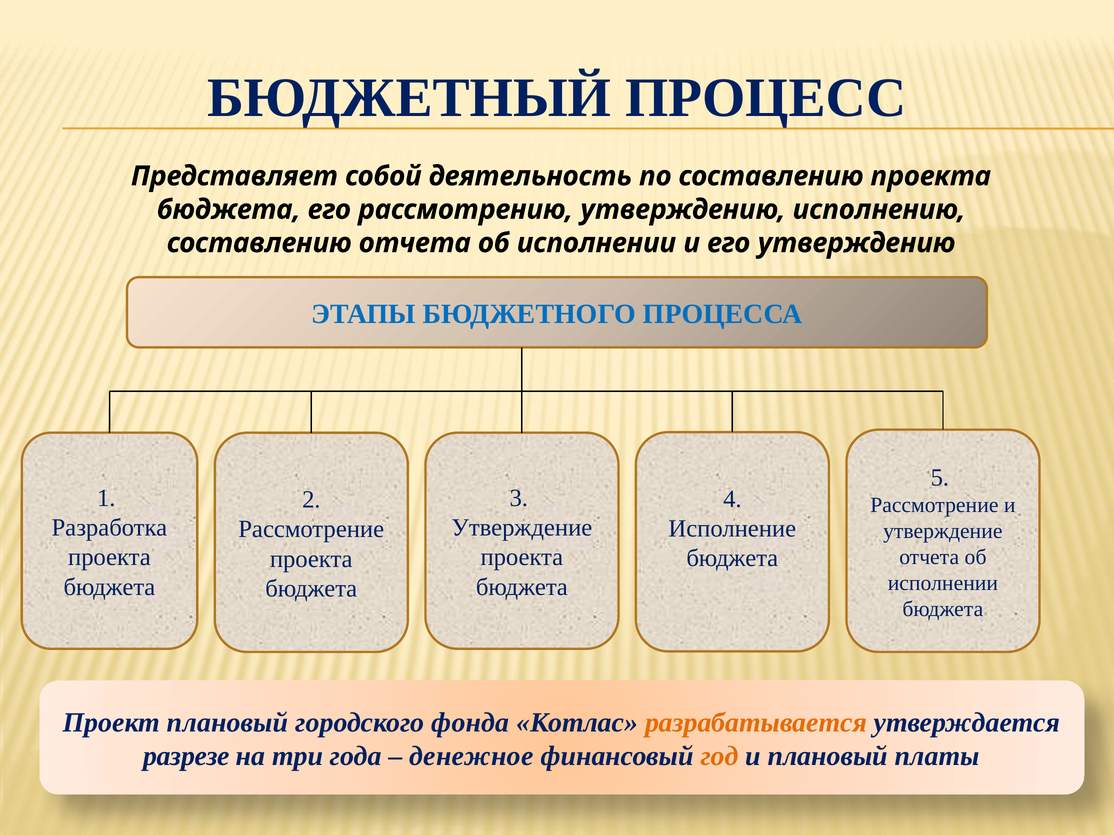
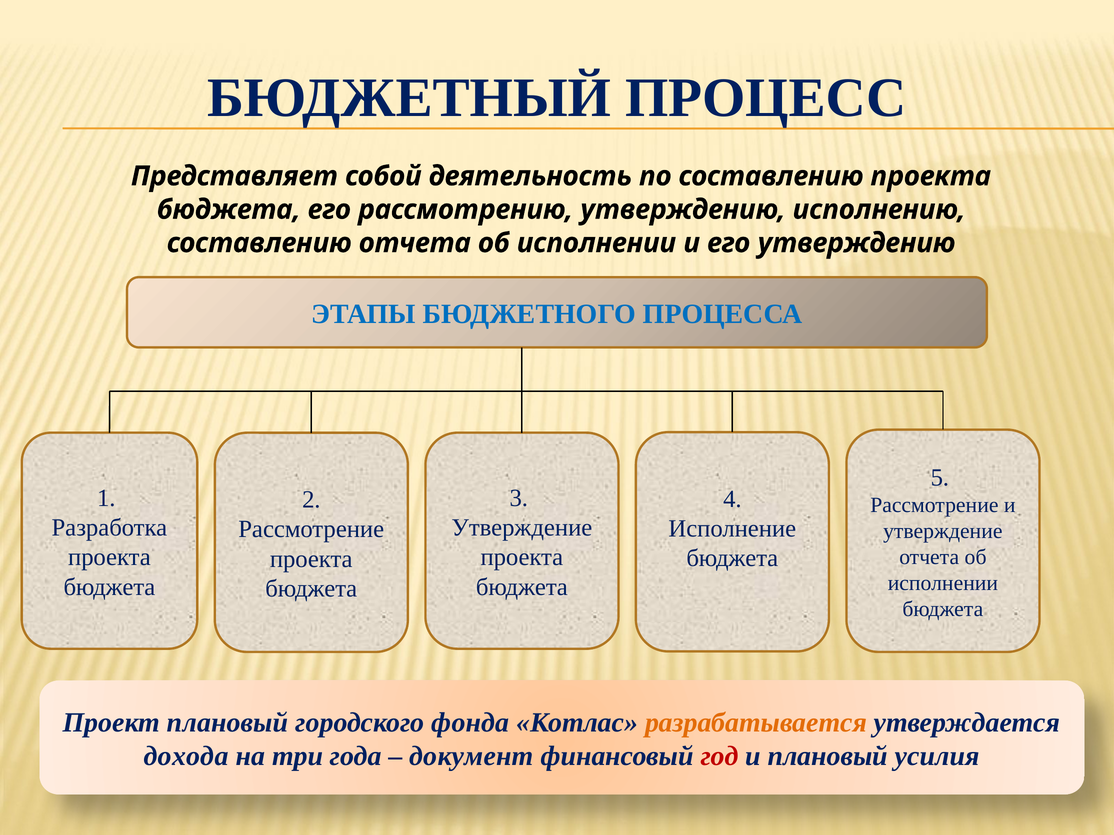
разрезе: разрезе -> дохода (186, 757)
денежное: денежное -> документ (471, 757)
год colour: orange -> red (720, 757)
платы: платы -> усилия (937, 757)
